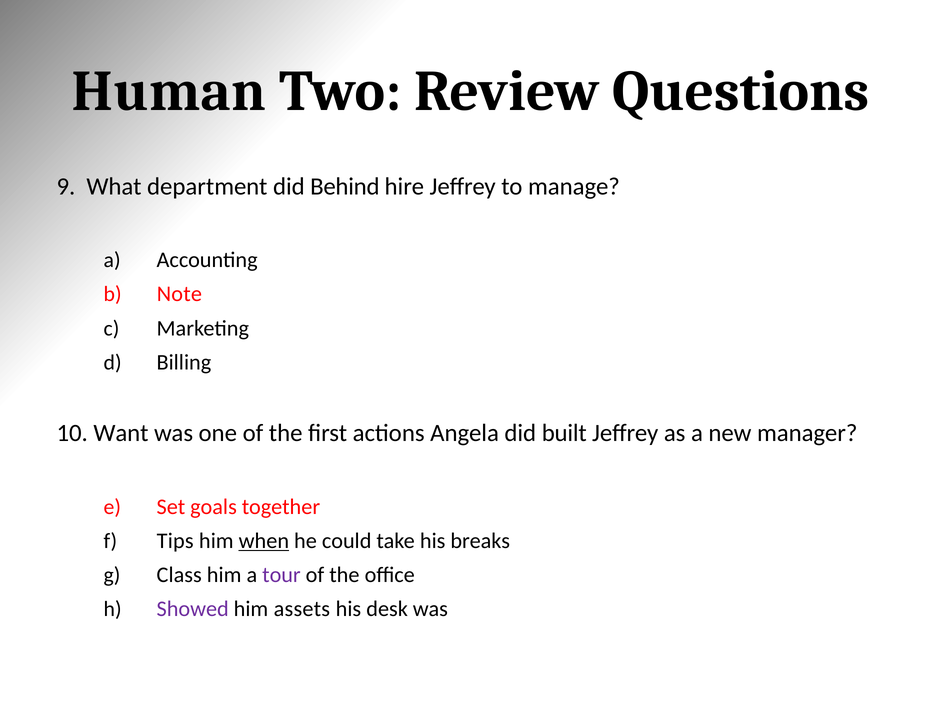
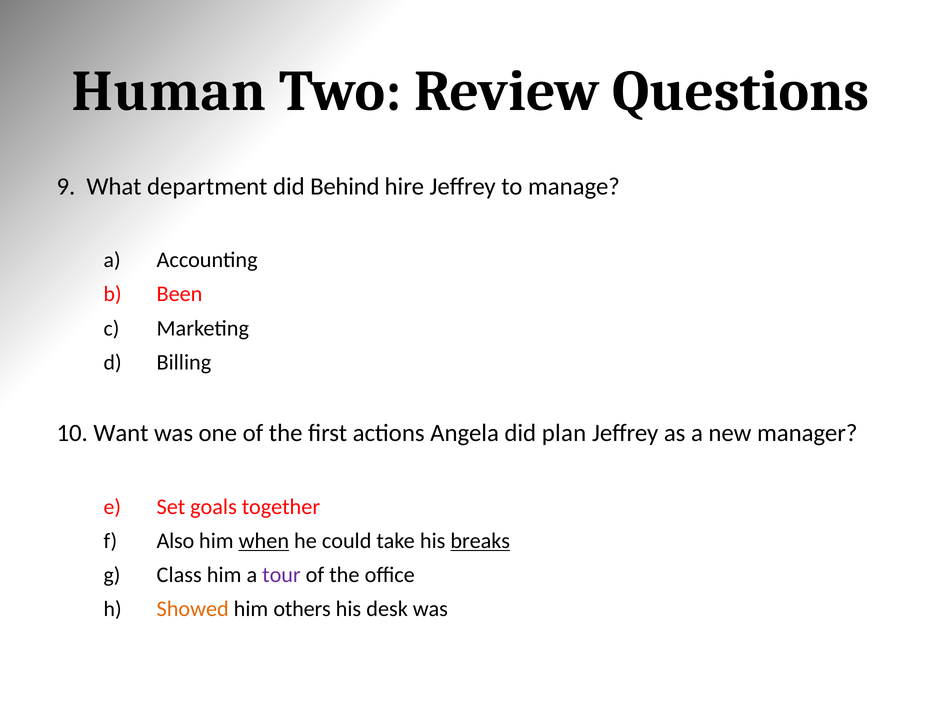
Note: Note -> Been (180, 294)
built: built -> plan (564, 433)
Tips: Tips -> Also (175, 541)
breaks underline: none -> present (480, 541)
Showed colour: purple -> orange (193, 609)
assets: assets -> others (302, 609)
